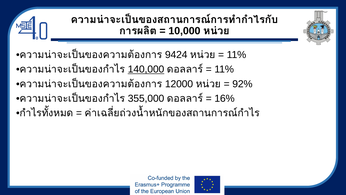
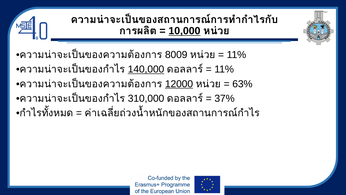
10,000 underline: none -> present (184, 31)
9424: 9424 -> 8009 (176, 55)
12000 underline: none -> present (179, 84)
92%: 92% -> 63% (242, 84)
355,000: 355,000 -> 310,000 (146, 98)
16%: 16% -> 37% (225, 98)
